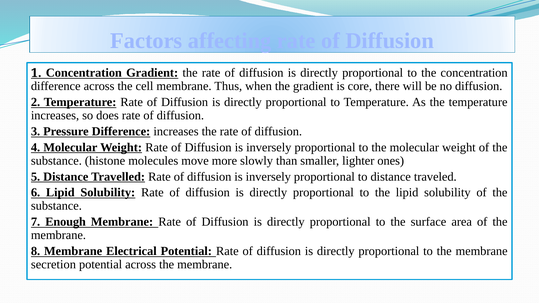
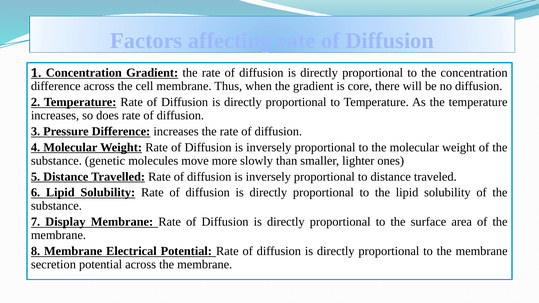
histone: histone -> genetic (105, 161)
Enough: Enough -> Display (65, 222)
